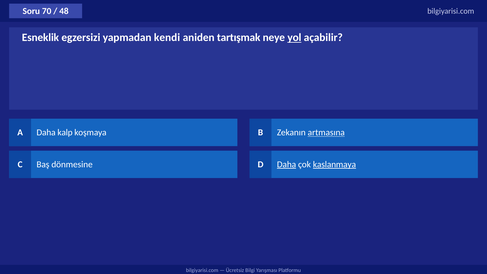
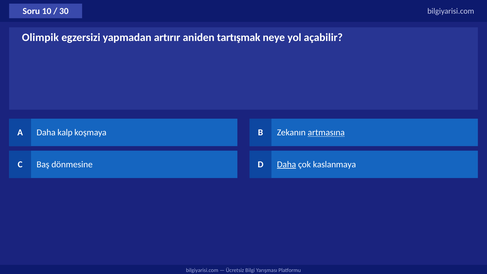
70: 70 -> 10 (47, 11)
48: 48 -> 30 (64, 11)
Esneklik: Esneklik -> Olimpik (40, 37)
kendi: kendi -> artırır (167, 37)
yol underline: present -> none (294, 37)
kaslanmaya underline: present -> none (334, 164)
